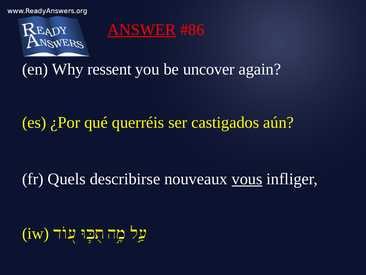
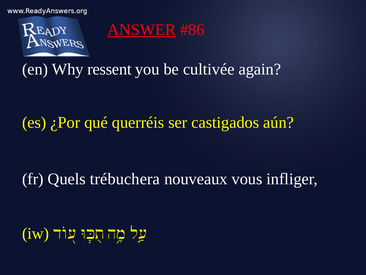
uncover: uncover -> cultivée (209, 69)
describirse: describirse -> trébuchera (125, 179)
vous underline: present -> none (247, 179)
